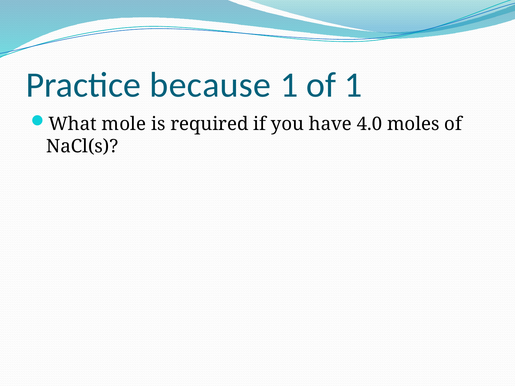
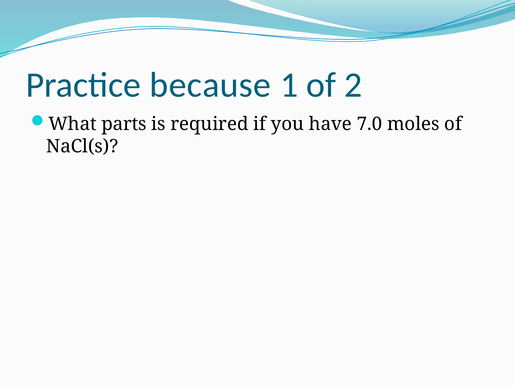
of 1: 1 -> 2 (353, 85)
mole: mole -> parts (124, 124)
4.0: 4.0 -> 7.0 (369, 124)
